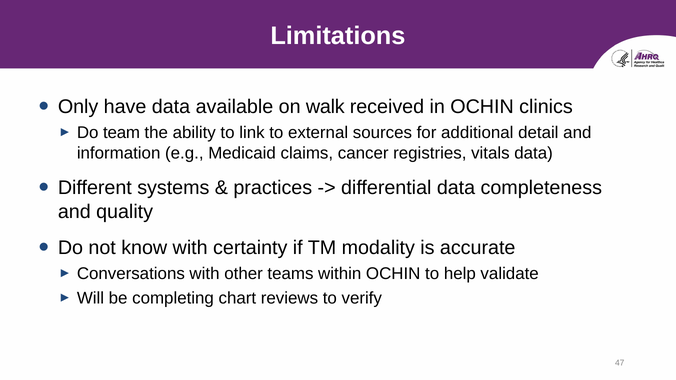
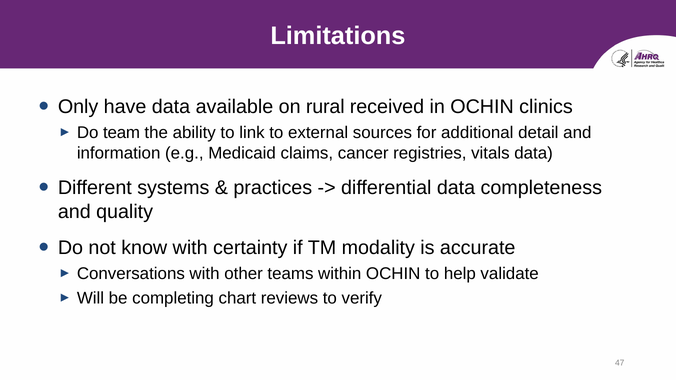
walk: walk -> rural (325, 107)
